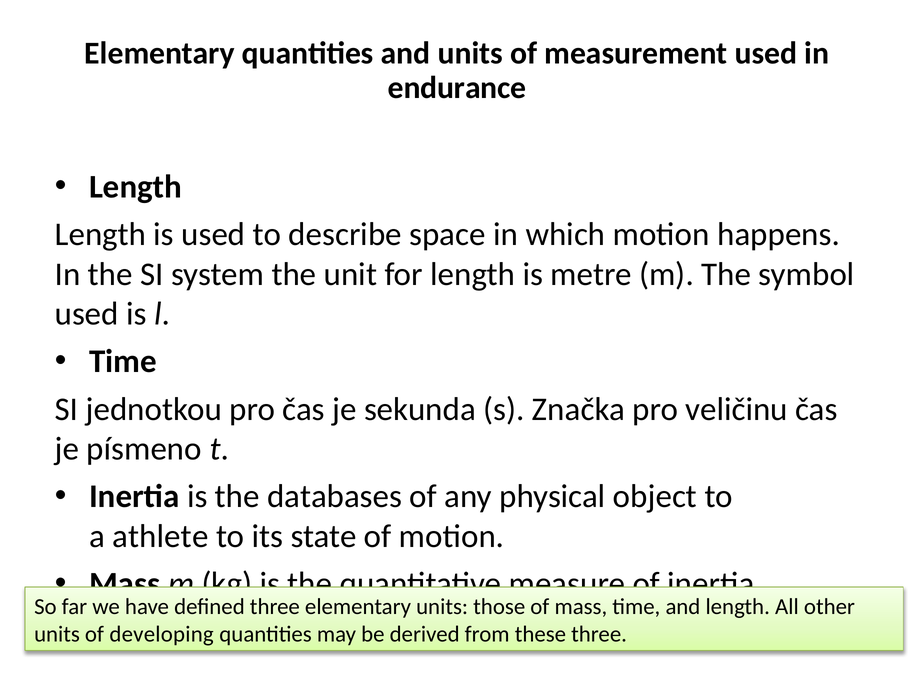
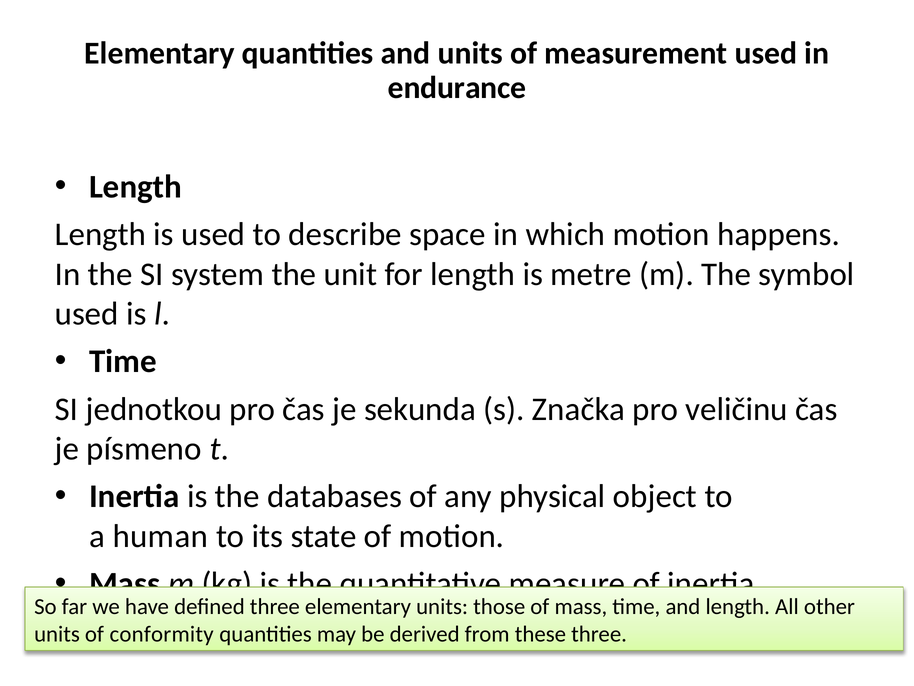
athlete: athlete -> human (160, 536)
developing: developing -> conformity (162, 634)
